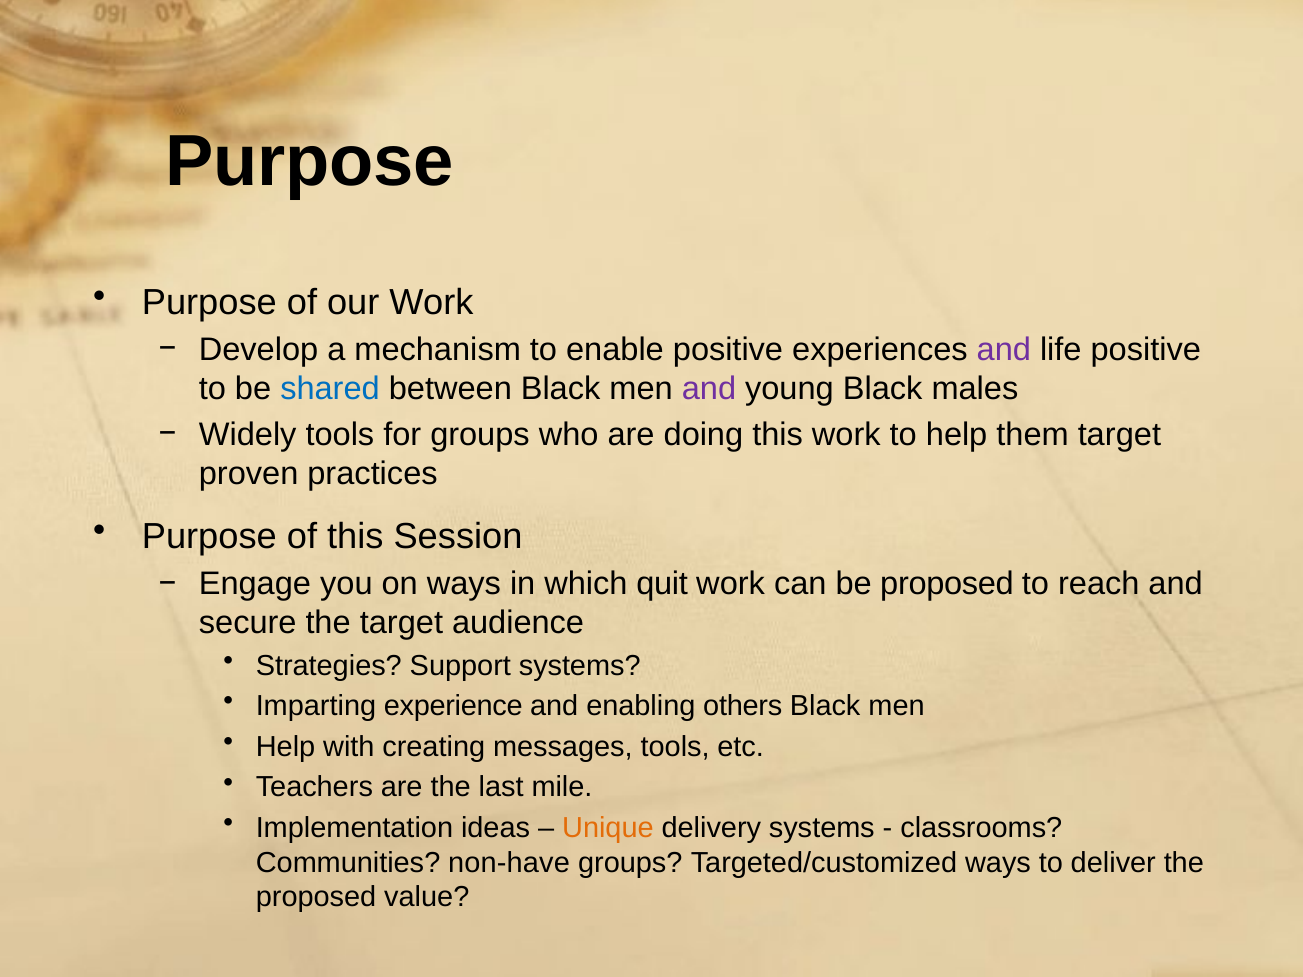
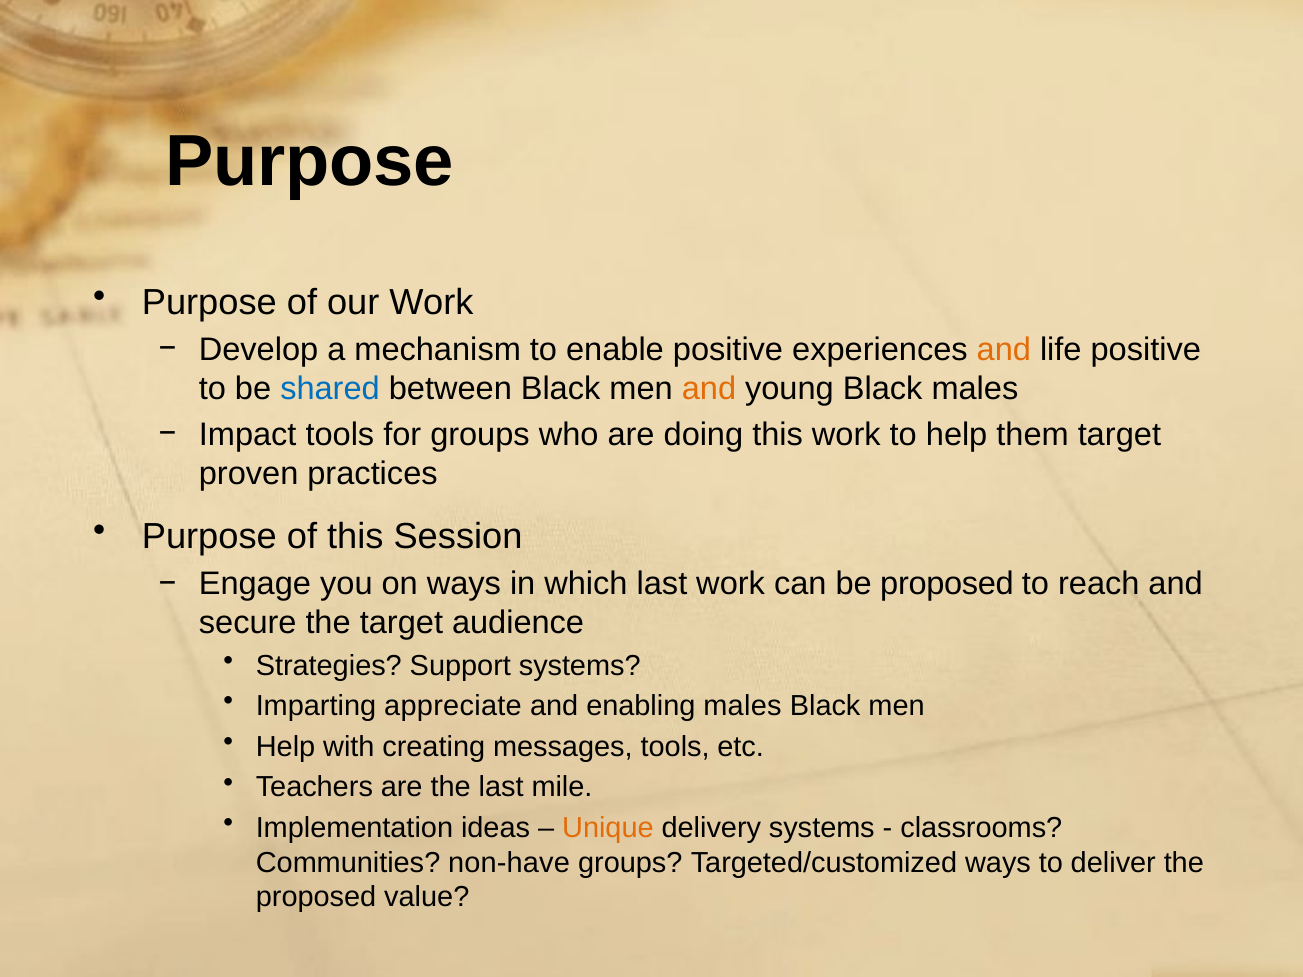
and colour: purple -> orange (1004, 350)
and colour: purple -> orange (709, 389)
Widely: Widely -> Impact (248, 434)
which quit: quit -> last (662, 584)
experience: experience -> appreciate (453, 706)
enabling others: others -> males (742, 706)
